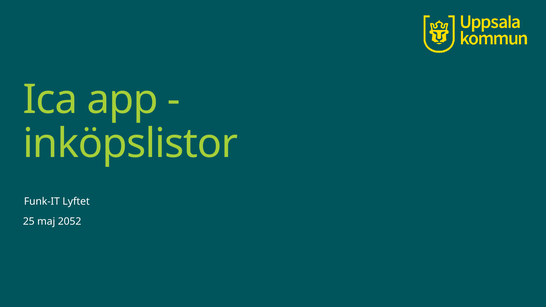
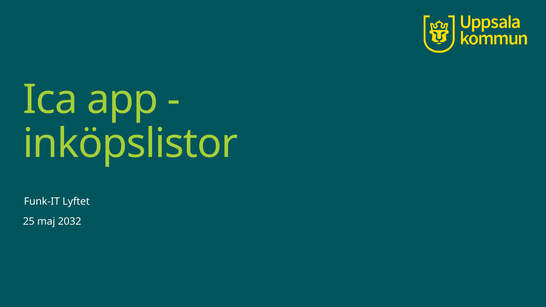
2052: 2052 -> 2032 (70, 221)
